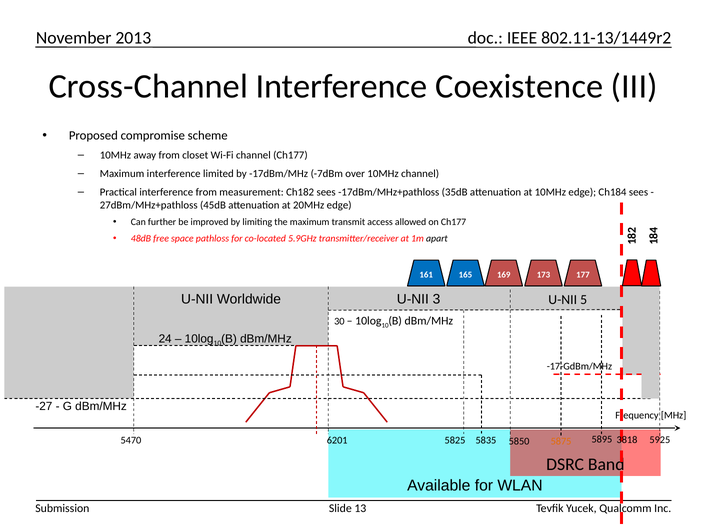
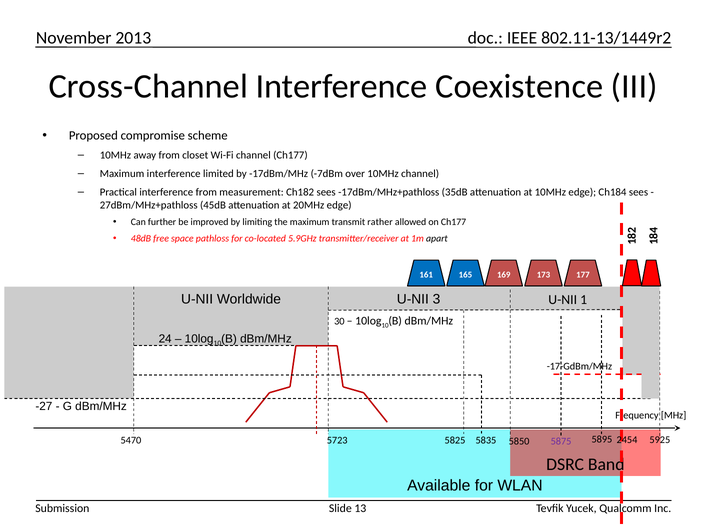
access: access -> rather (380, 222)
U-NII 5: 5 -> 1 (584, 300)
3818: 3818 -> 2454 (627, 440)
6201: 6201 -> 5723 (337, 441)
5875 colour: orange -> purple (561, 441)
